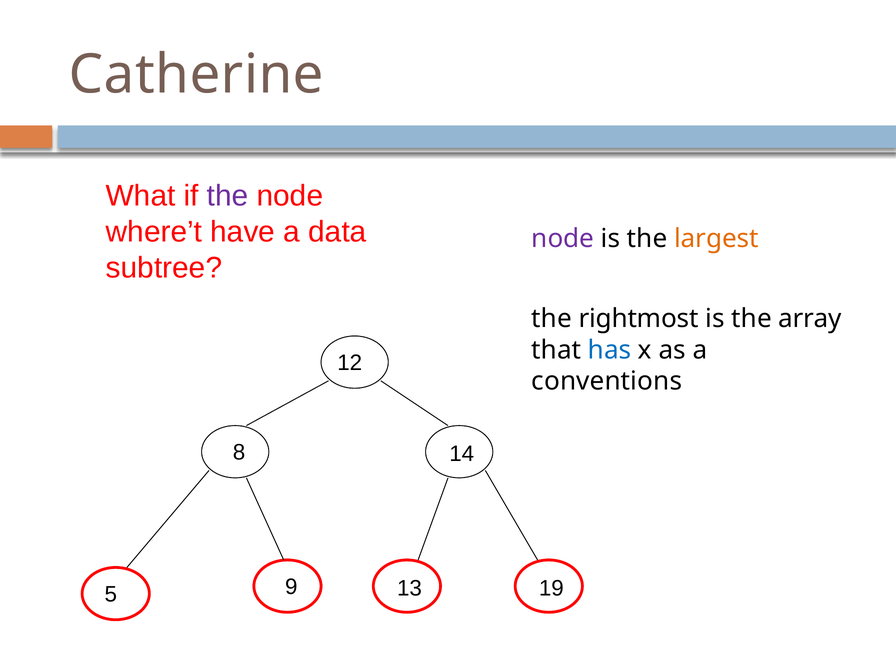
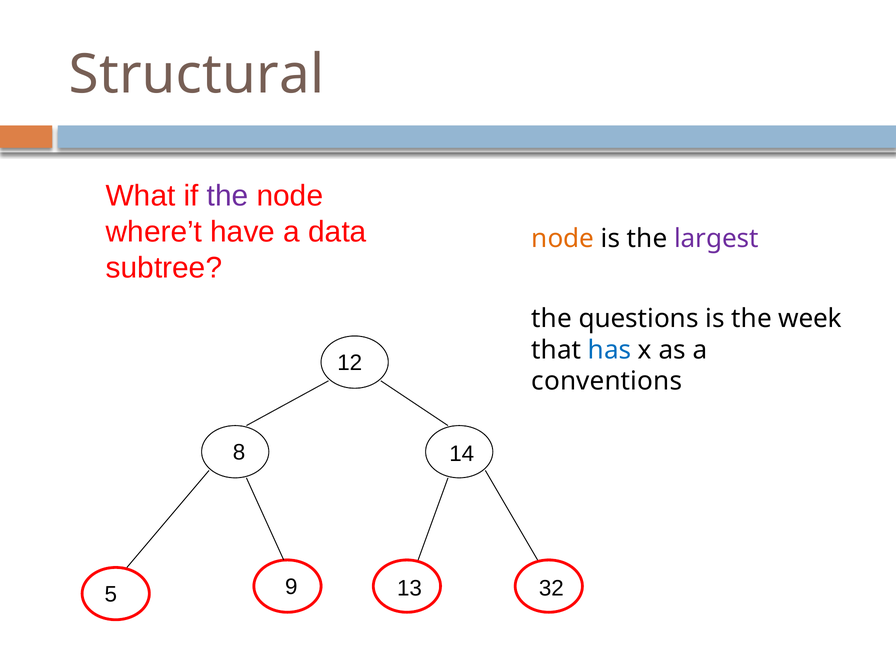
Catherine: Catherine -> Structural (196, 75)
node colour: purple -> orange (563, 238)
largest colour: orange -> purple (716, 238)
rightmost: rightmost -> questions (639, 319)
array: array -> week (810, 319)
19: 19 -> 32 (551, 588)
